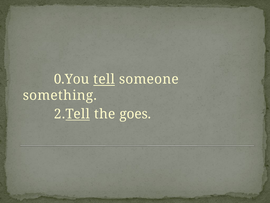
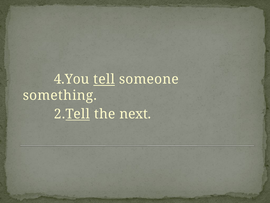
0.You: 0.You -> 4.You (72, 79)
goes: goes -> next (135, 114)
